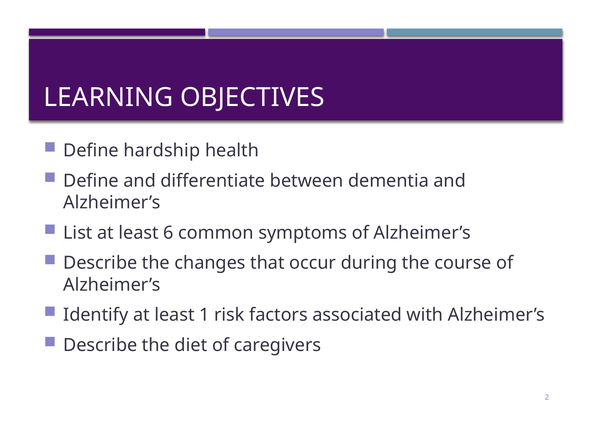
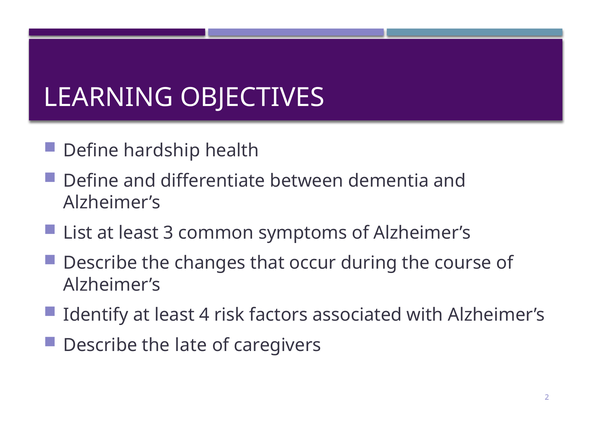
6: 6 -> 3 (169, 233)
1: 1 -> 4 (204, 315)
diet: diet -> late (191, 345)
